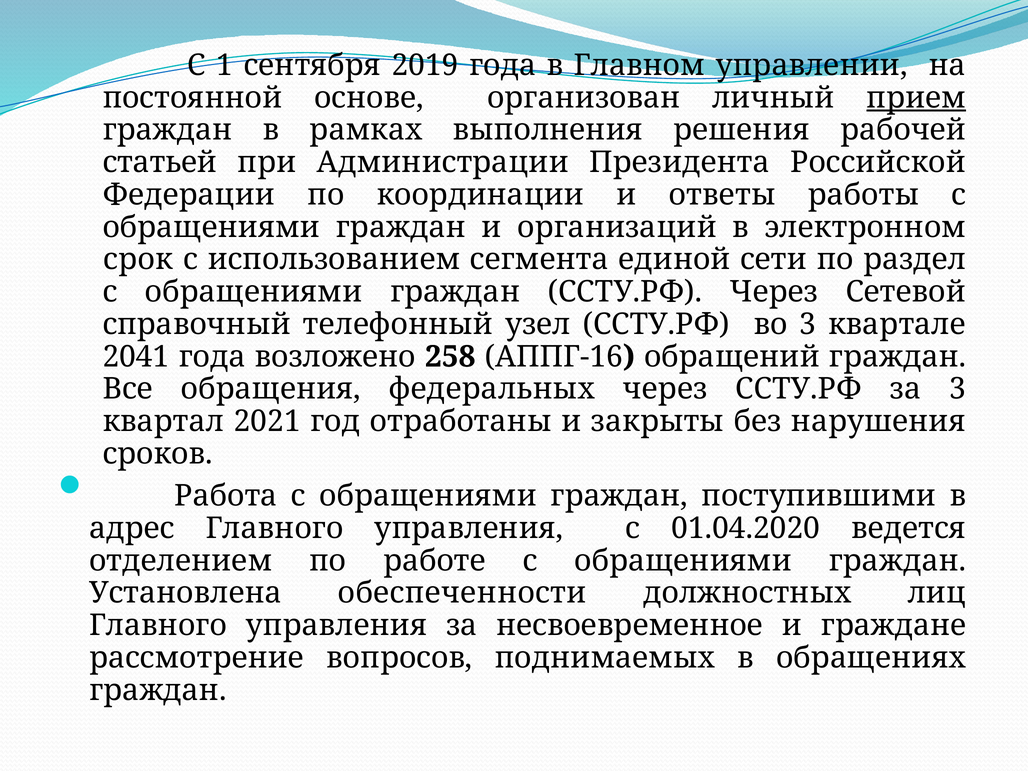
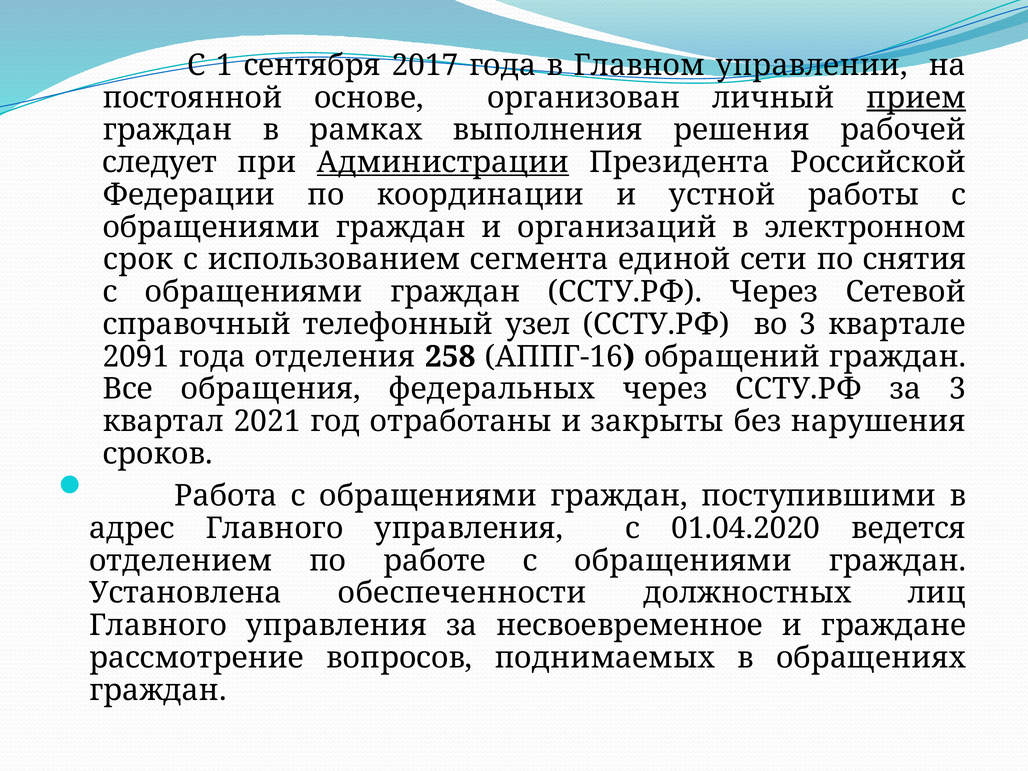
2019: 2019 -> 2017 (425, 65)
статьей: статьей -> следует (160, 162)
Администрации underline: none -> present (443, 162)
ответы: ответы -> устной (722, 195)
раздел: раздел -> снятия (915, 260)
2041: 2041 -> 2091 (136, 357)
возложено: возложено -> отделения (335, 357)
